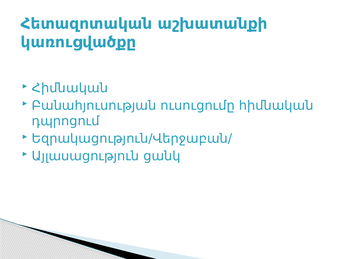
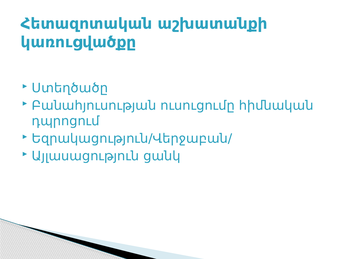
Հիմնական: Հիմնական -> Ստեղծածը (70, 88)
